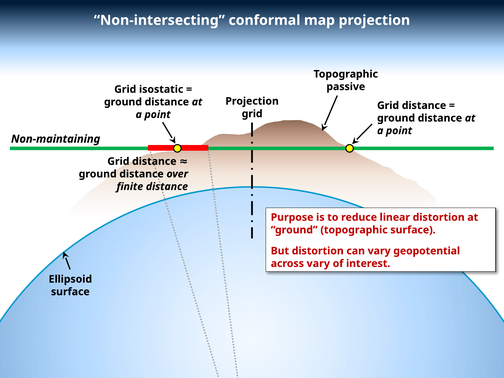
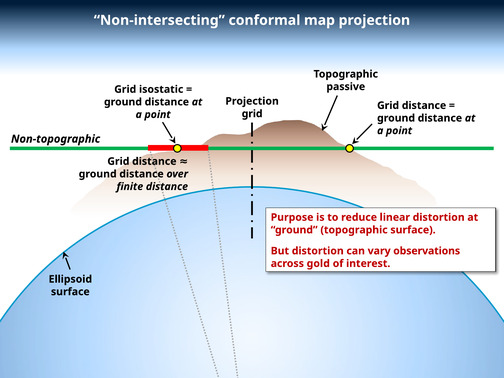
Non-maintaining: Non-maintaining -> Non-topographic (56, 139)
geopotential: geopotential -> observations (427, 251)
across vary: vary -> gold (318, 264)
